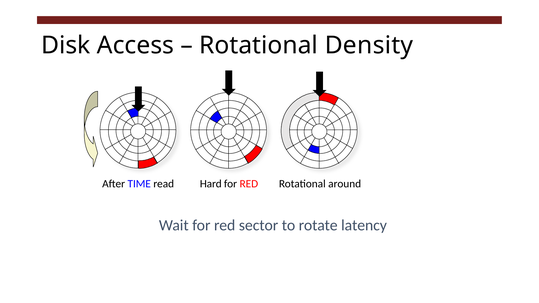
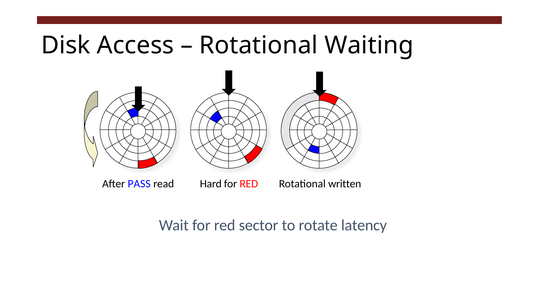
Density: Density -> Waiting (369, 45)
TIME: TIME -> PASS (139, 184)
around: around -> written (345, 184)
